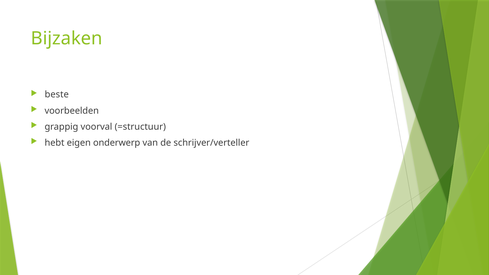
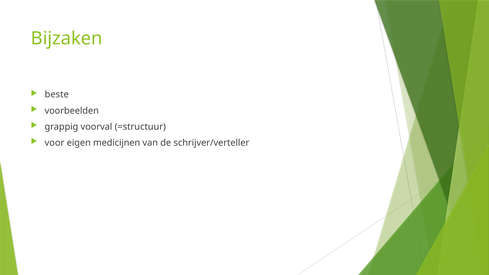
hebt: hebt -> voor (54, 143)
onderwerp: onderwerp -> medicijnen (117, 143)
